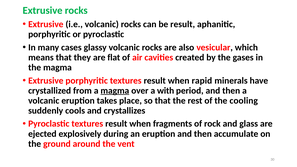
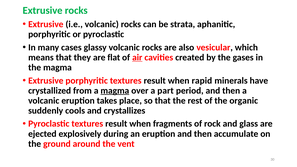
be result: result -> strata (183, 24)
air underline: none -> present (137, 57)
with: with -> part (166, 91)
cooling: cooling -> organic (244, 101)
